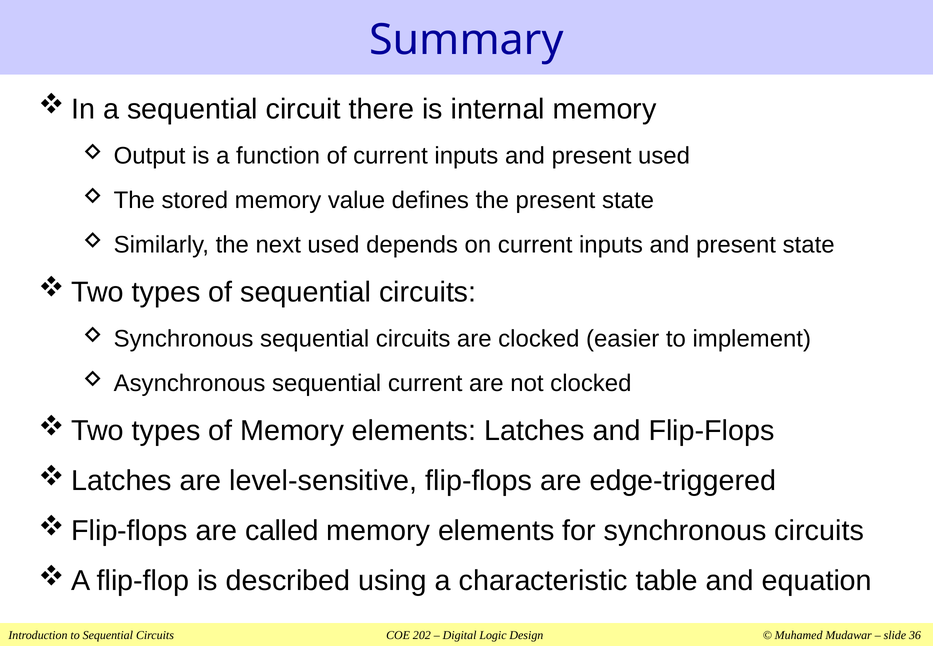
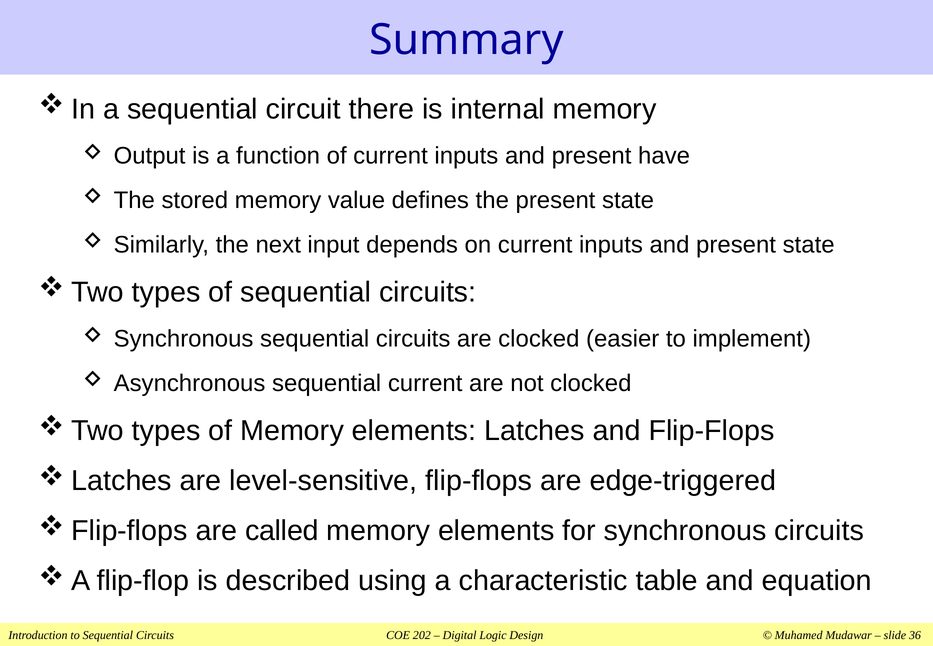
present used: used -> have (664, 156)
next used: used -> input (333, 245)
